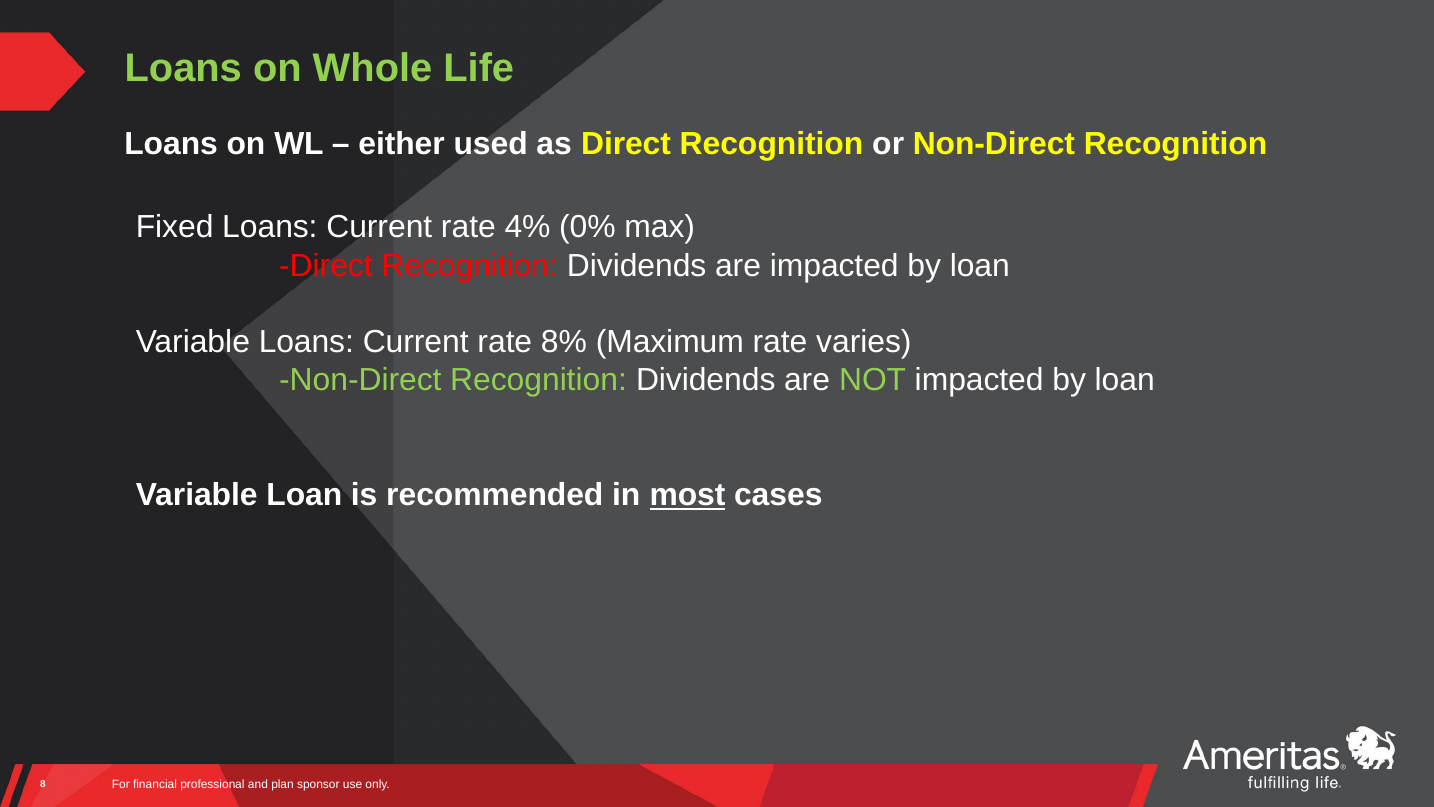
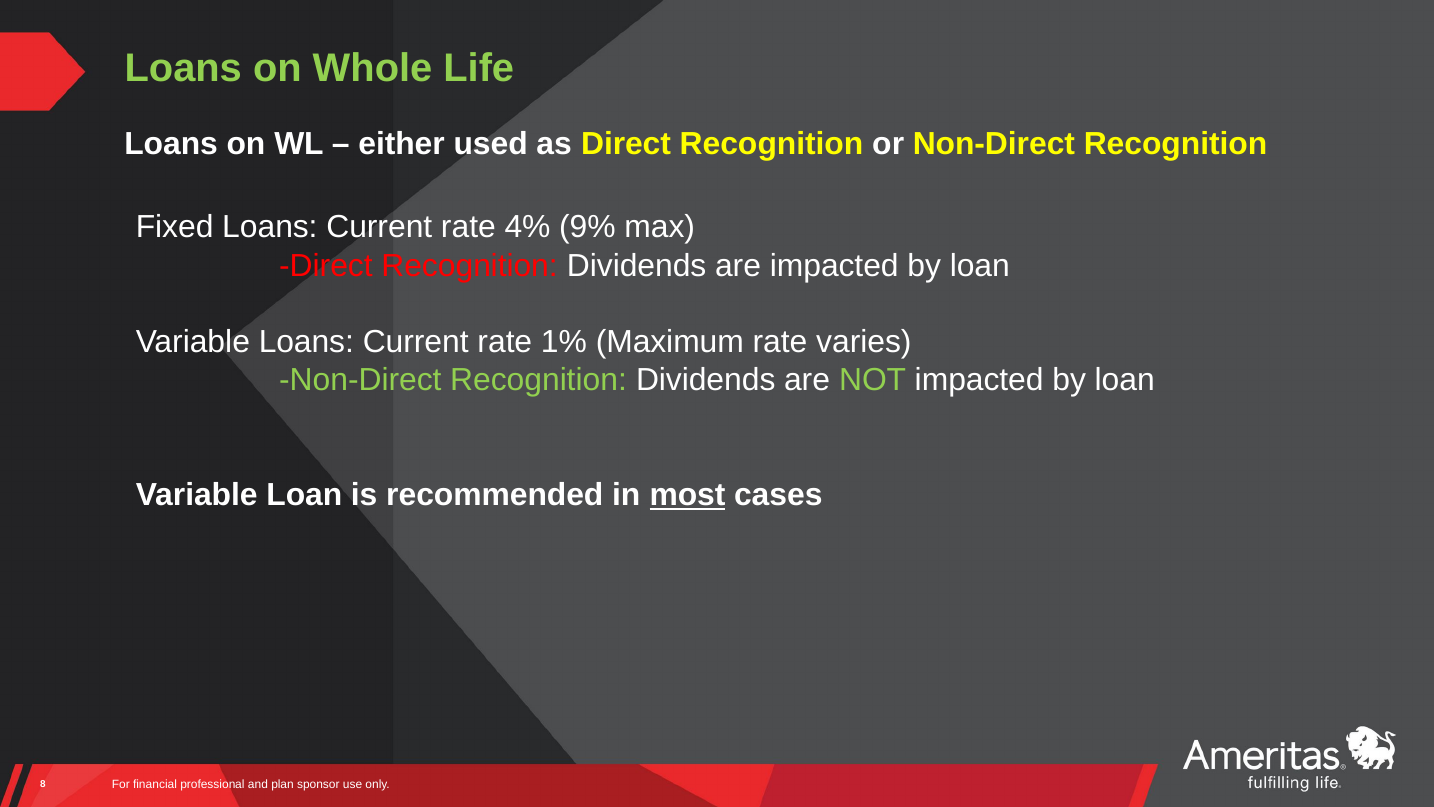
0%: 0% -> 9% (587, 227)
8%: 8% -> 1% (564, 342)
